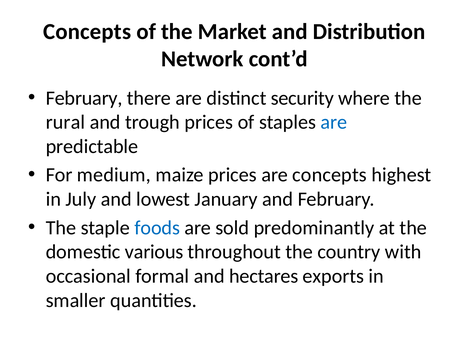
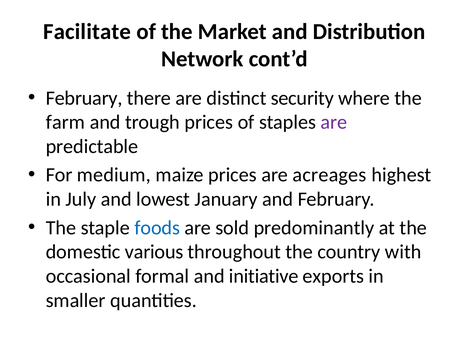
Concepts: Concepts -> Facilitate (87, 32)
rural: rural -> farm (65, 122)
are colour: blue -> purple (334, 122)
are concepts: concepts -> acreages (330, 175)
hectares: hectares -> initiative (264, 276)
